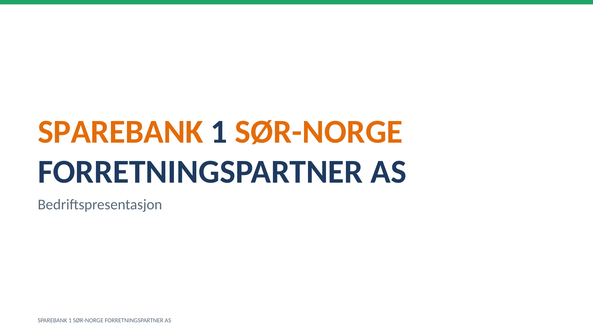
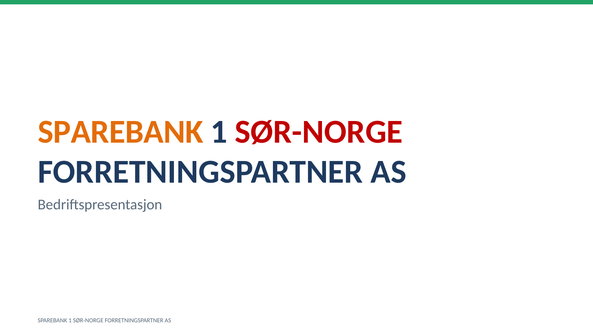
SØR-NORGE colour: orange -> red (319, 132)
